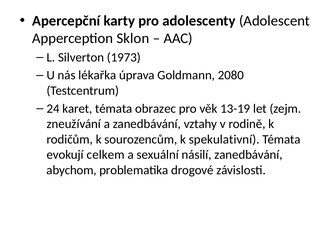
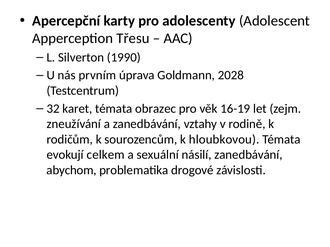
Sklon: Sklon -> Třesu (133, 38)
1973: 1973 -> 1990 (124, 57)
lékařka: lékařka -> prvním (97, 75)
2080: 2080 -> 2028 (231, 75)
24: 24 -> 32 (53, 109)
13-19: 13-19 -> 16-19 (235, 109)
spekulativní: spekulativní -> hloubkovou (224, 140)
